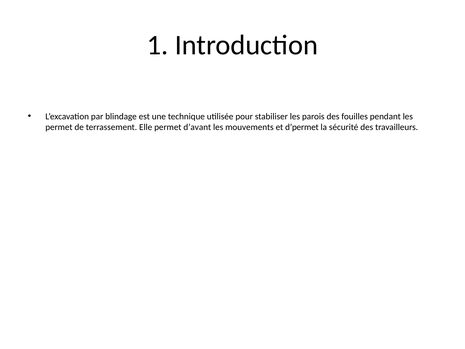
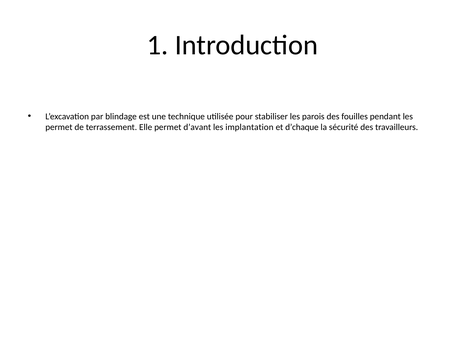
mouvements: mouvements -> implantation (249, 127)
d’permet: d’permet -> d’chaque (302, 127)
